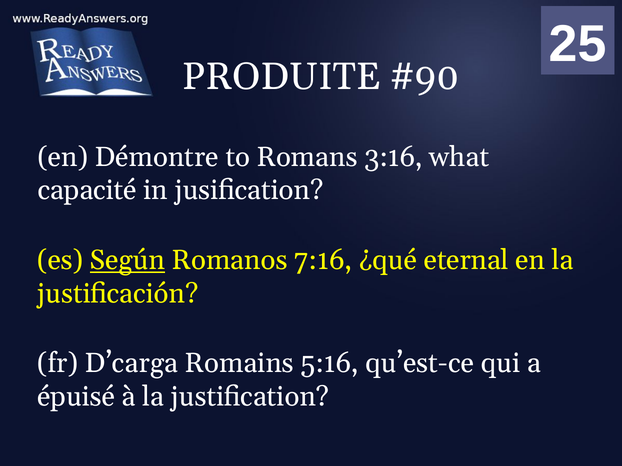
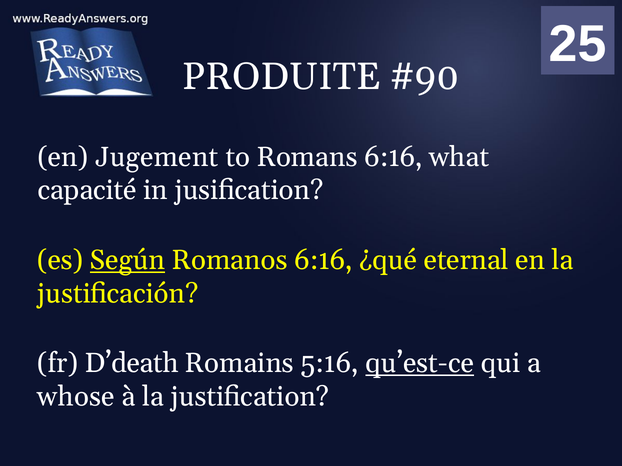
Démontre: Démontre -> Jugement (157, 157)
Romans 3:16: 3:16 -> 6:16 (393, 157)
Romanos 7:16: 7:16 -> 6:16 (323, 261)
D’carga: D’carga -> D’death (132, 364)
qu’est-ce underline: none -> present (420, 364)
épuisé: épuisé -> whose (76, 397)
